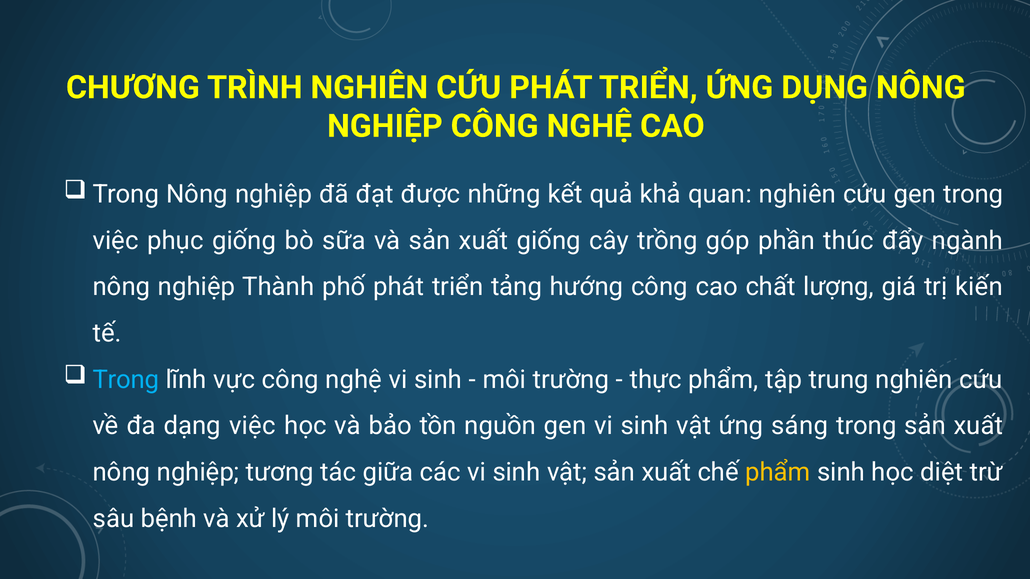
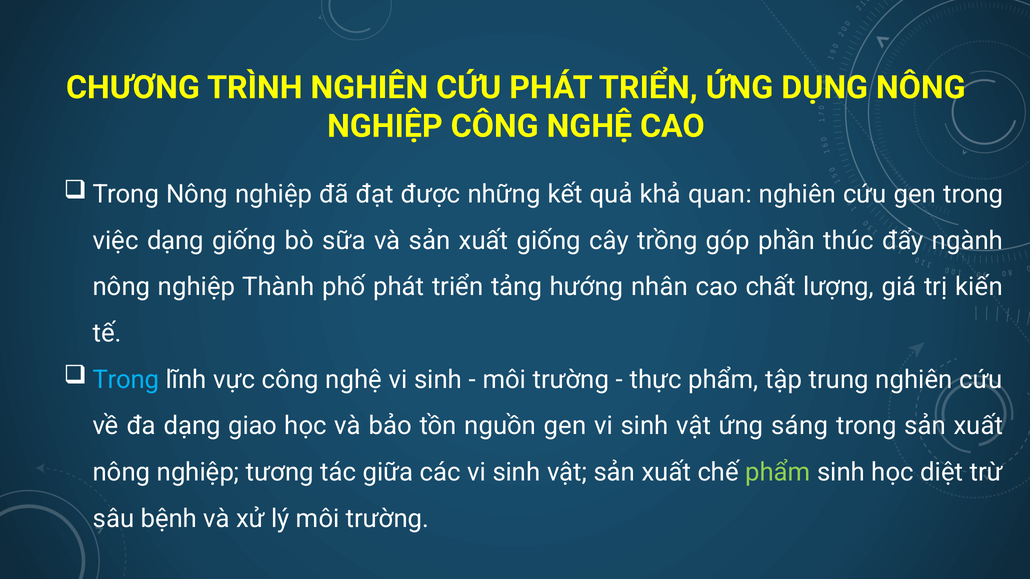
việc phục: phục -> dạng (175, 241)
hướng công: công -> nhân (659, 287)
dạng việc: việc -> giao (253, 426)
phẩm colour: yellow -> light green (778, 473)
